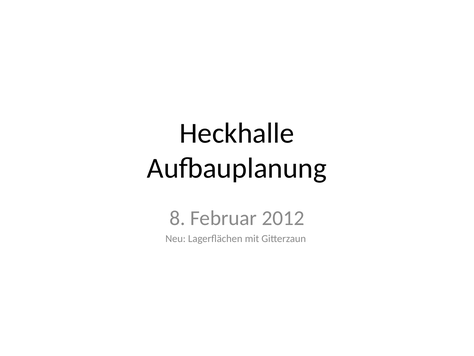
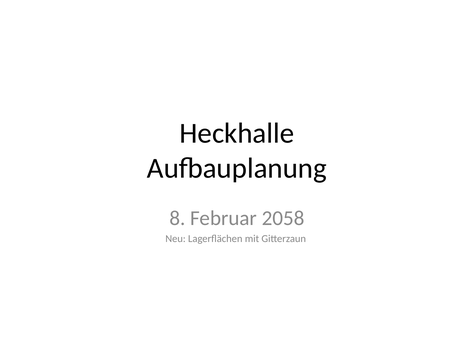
2012: 2012 -> 2058 (283, 218)
